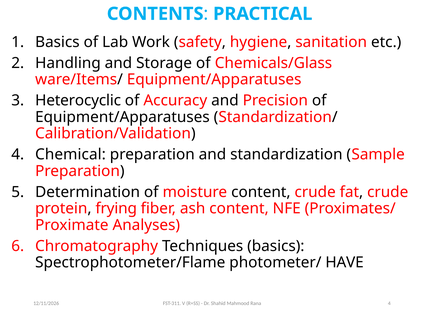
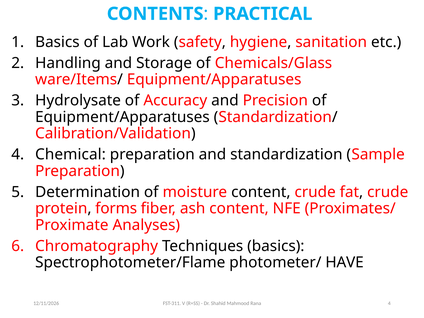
Heterocyclic: Heterocyclic -> Hydrolysate (78, 101)
frying: frying -> forms (116, 209)
